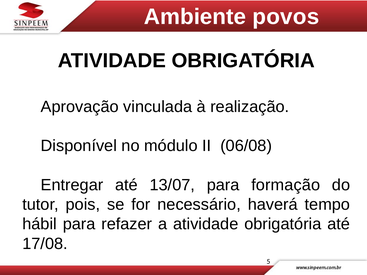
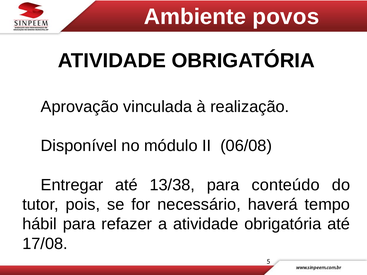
13/07: 13/07 -> 13/38 (172, 185)
formação: formação -> conteúdo (286, 185)
